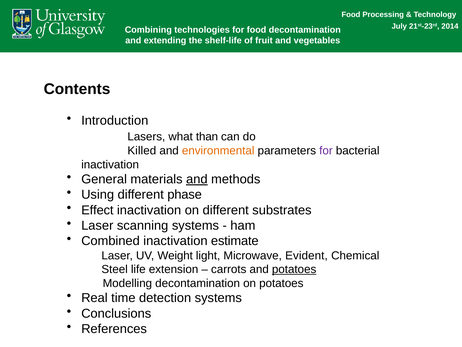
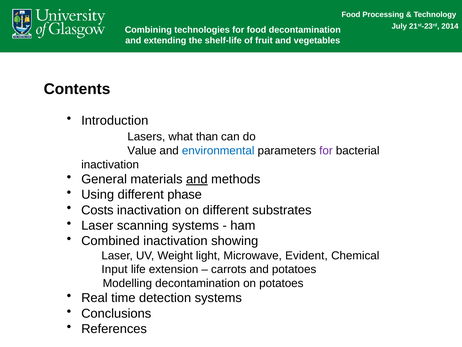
Killed: Killed -> Value (142, 150)
environmental colour: orange -> blue (218, 150)
Effect: Effect -> Costs (97, 210)
estimate: estimate -> showing (235, 241)
Steel: Steel -> Input (115, 269)
potatoes underline: present -> none (294, 269)
